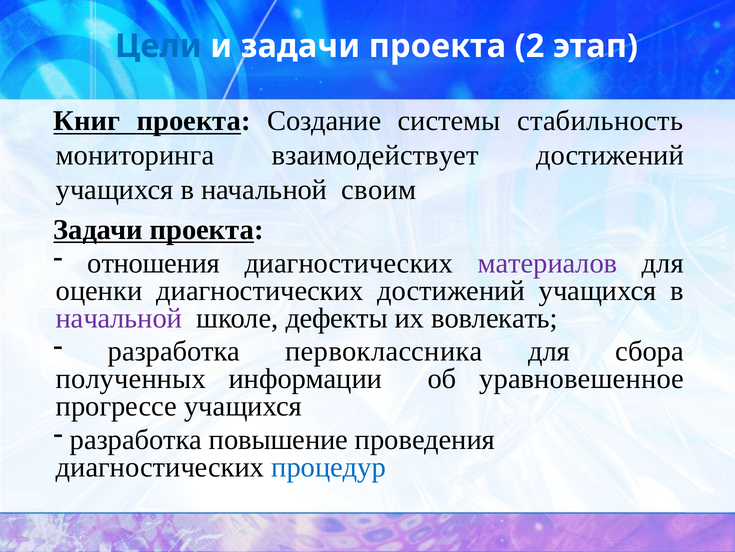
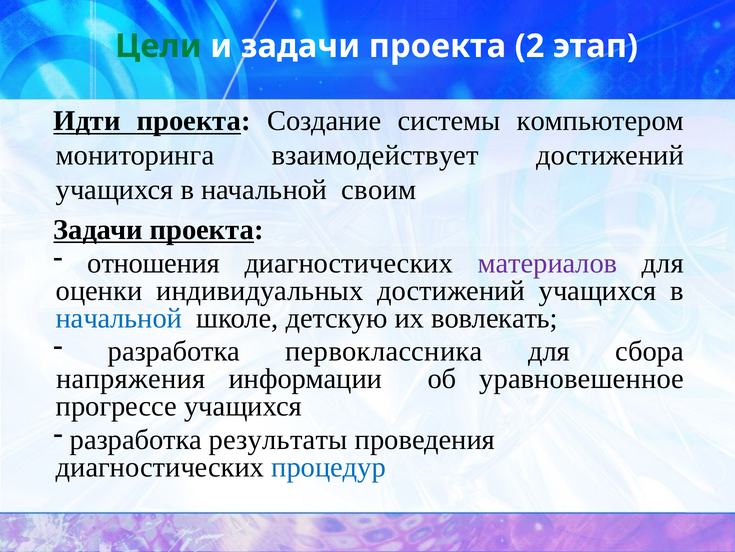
Цели colour: blue -> green (158, 46)
Книг: Книг -> Идти (87, 121)
стабильность: стабильность -> компьютером (600, 121)
оценки диагностических: диагностических -> индивидуальных (260, 290)
начальной colour: purple -> blue (119, 318)
дефекты: дефекты -> детскую (337, 318)
полученных: полученных -> напряжения (131, 379)
повышение: повышение -> результаты (278, 439)
